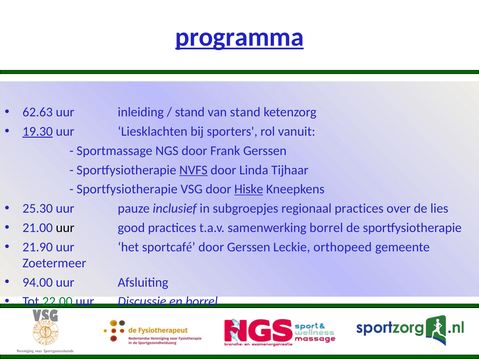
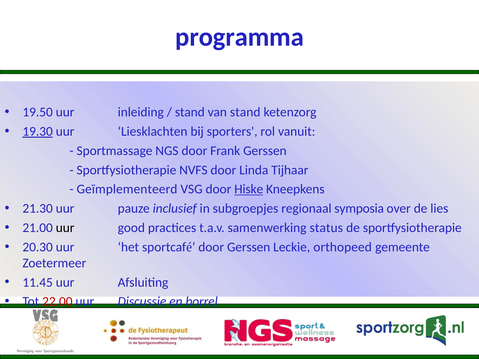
programma underline: present -> none (240, 37)
62.63: 62.63 -> 19.50 (38, 112)
NVFS underline: present -> none (193, 170)
Sportfysiotherapie: Sportfysiotherapie -> Geïmplementeerd (127, 189)
25.30: 25.30 -> 21.30 (38, 209)
regionaal practices: practices -> symposia (359, 209)
samenwerking borrel: borrel -> status (326, 228)
21.90: 21.90 -> 20.30 (38, 247)
94.00: 94.00 -> 11.45 (38, 283)
22.00 colour: green -> red (57, 302)
